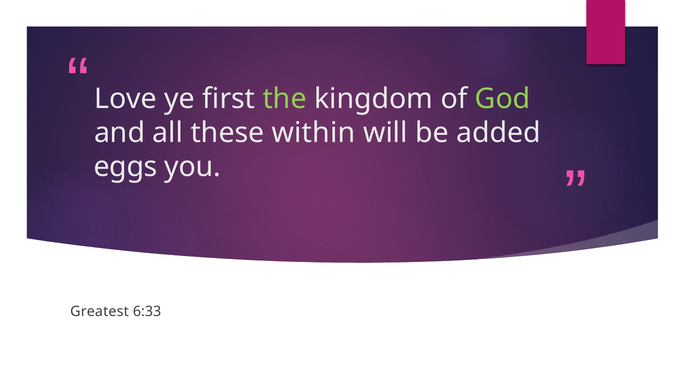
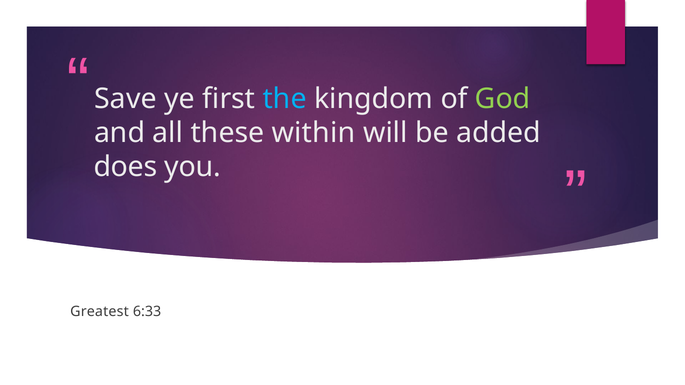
Love: Love -> Save (125, 99)
the colour: light green -> light blue (285, 99)
eggs: eggs -> does (126, 167)
